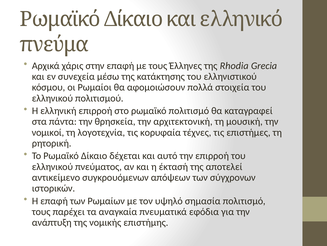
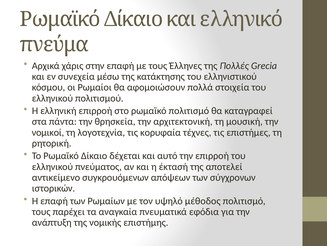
Rhodia: Rhodia -> Πολλές (234, 66)
σημασία: σημασία -> μέθοδος (203, 200)
